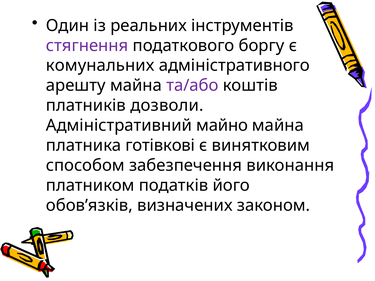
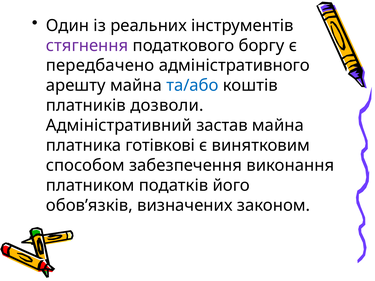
комунальних: комунальних -> передбачено (100, 66)
та/або colour: purple -> blue (192, 86)
майно: майно -> застав (222, 126)
